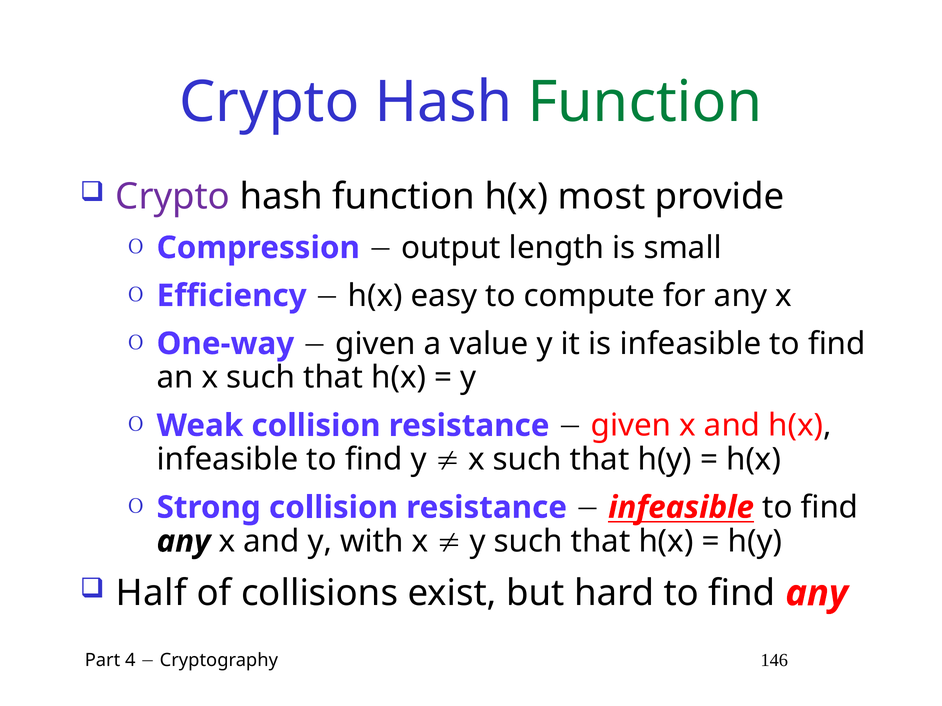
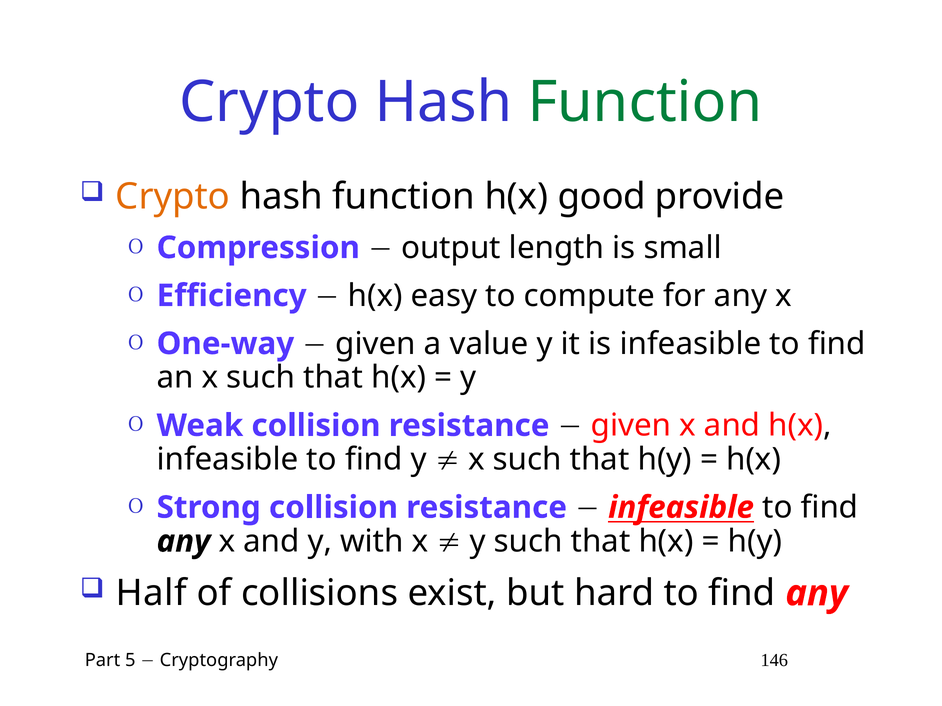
Crypto colour: purple -> orange (173, 197)
most: most -> good (602, 197)
4: 4 -> 5 (130, 661)
